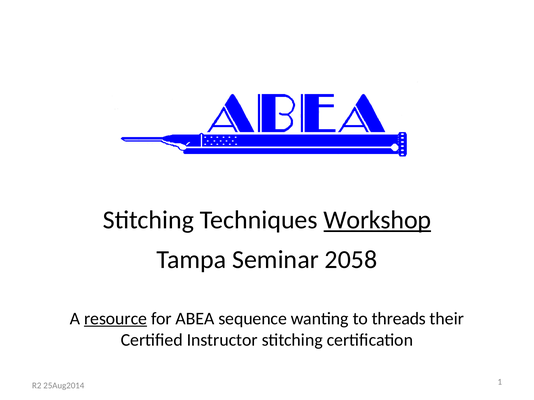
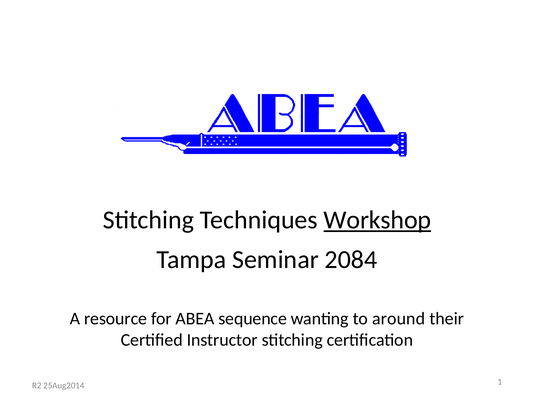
2058: 2058 -> 2084 (351, 260)
resource underline: present -> none (116, 319)
threads: threads -> around (399, 319)
